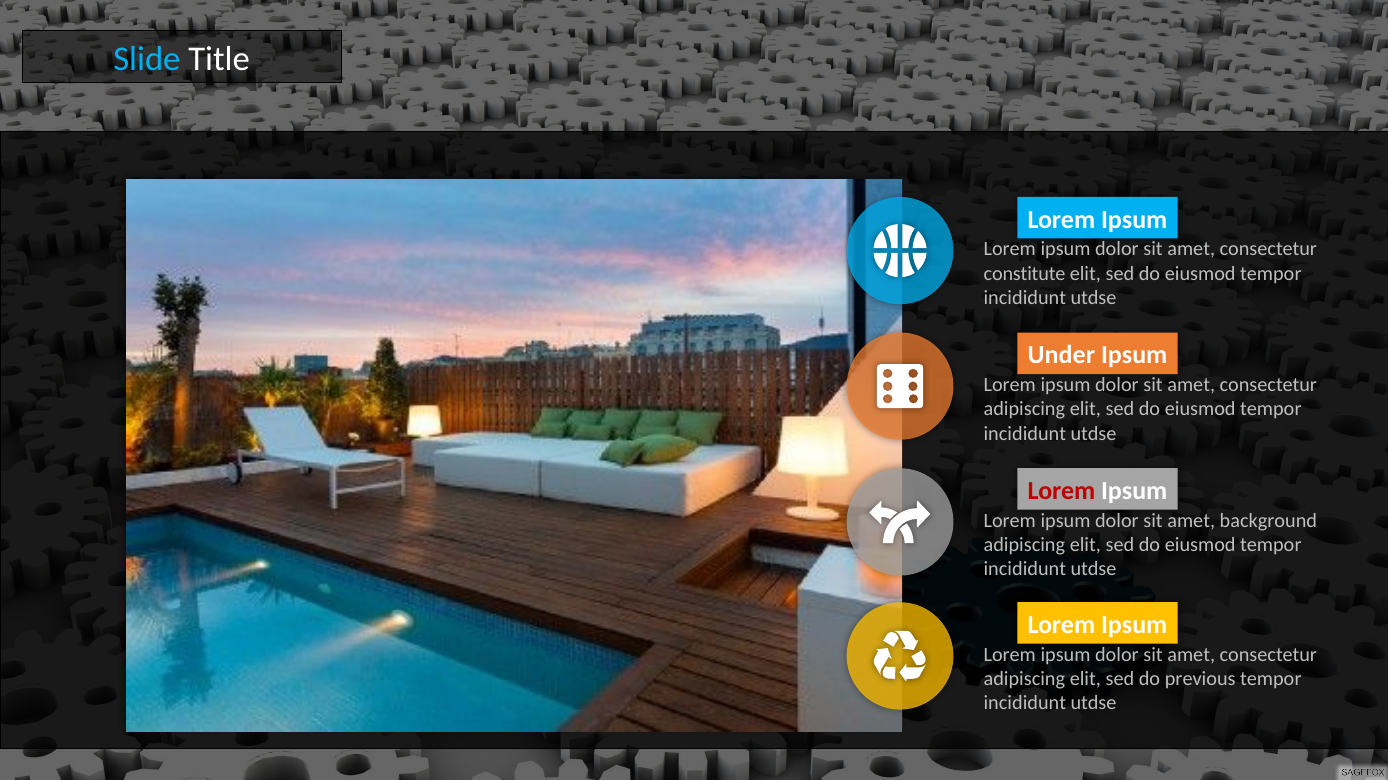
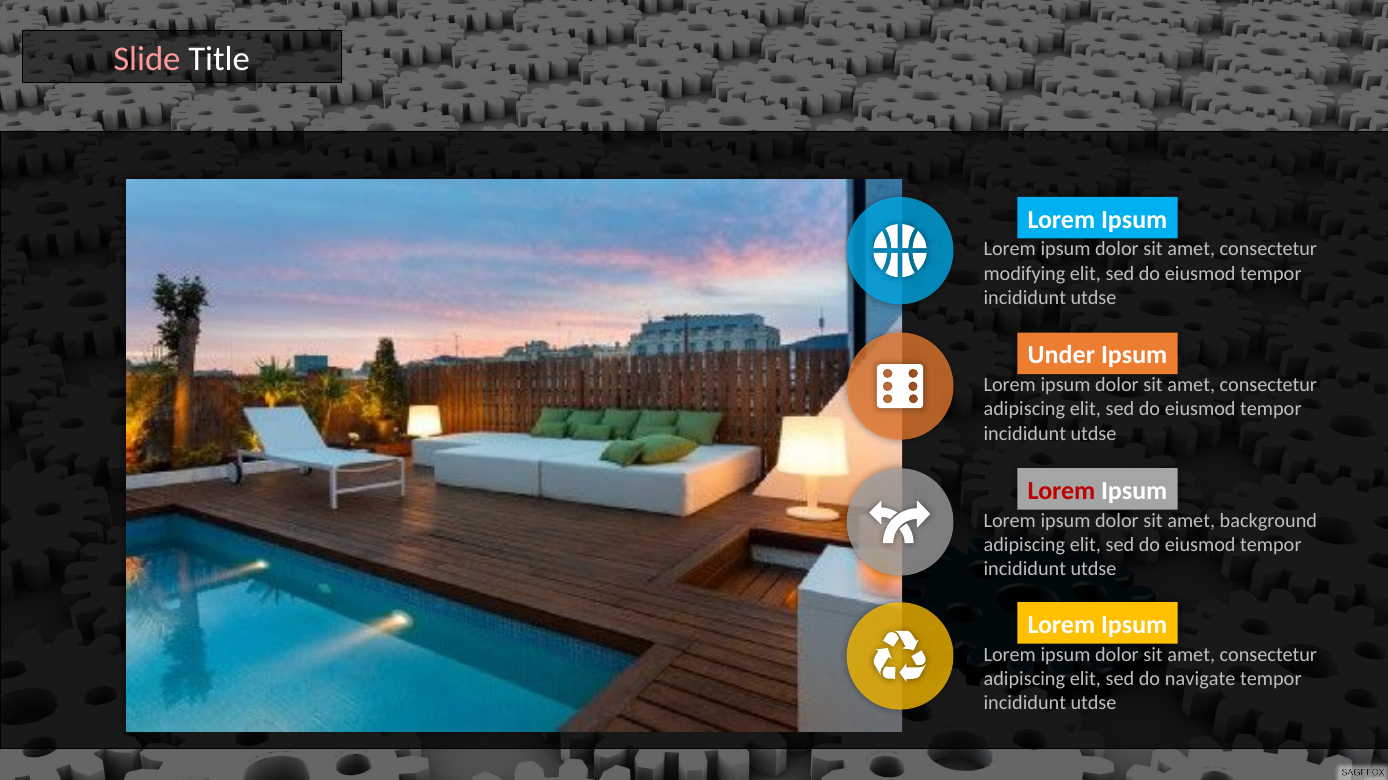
Slide colour: light blue -> pink (147, 59)
constitute: constitute -> modifying (1024, 274)
previous: previous -> navigate (1200, 679)
